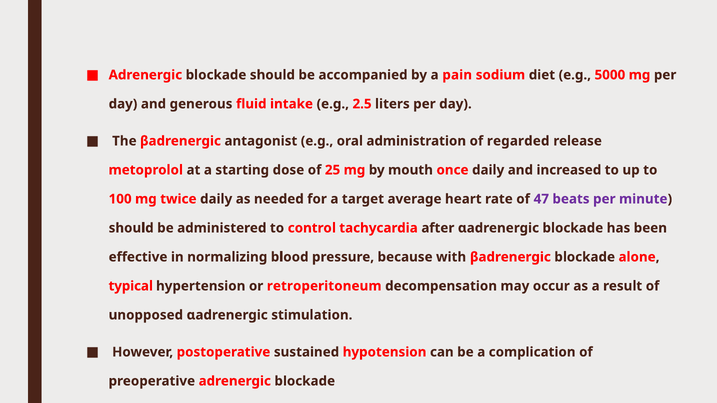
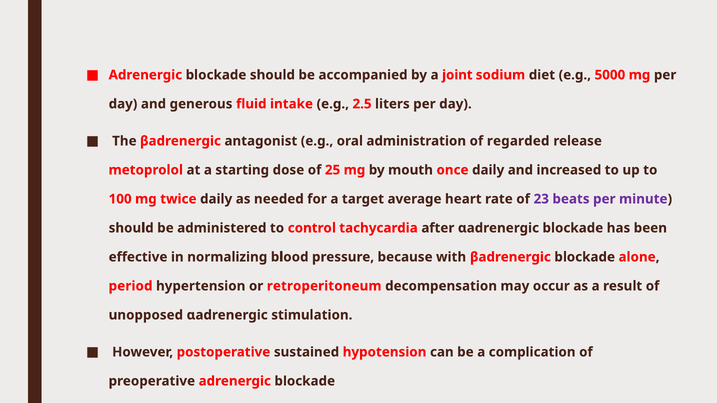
pain: pain -> joint (457, 75)
47: 47 -> 23 (541, 199)
typical: typical -> period (131, 286)
